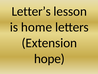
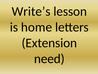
Letter’s: Letter’s -> Write’s (31, 11)
hope: hope -> need (49, 58)
